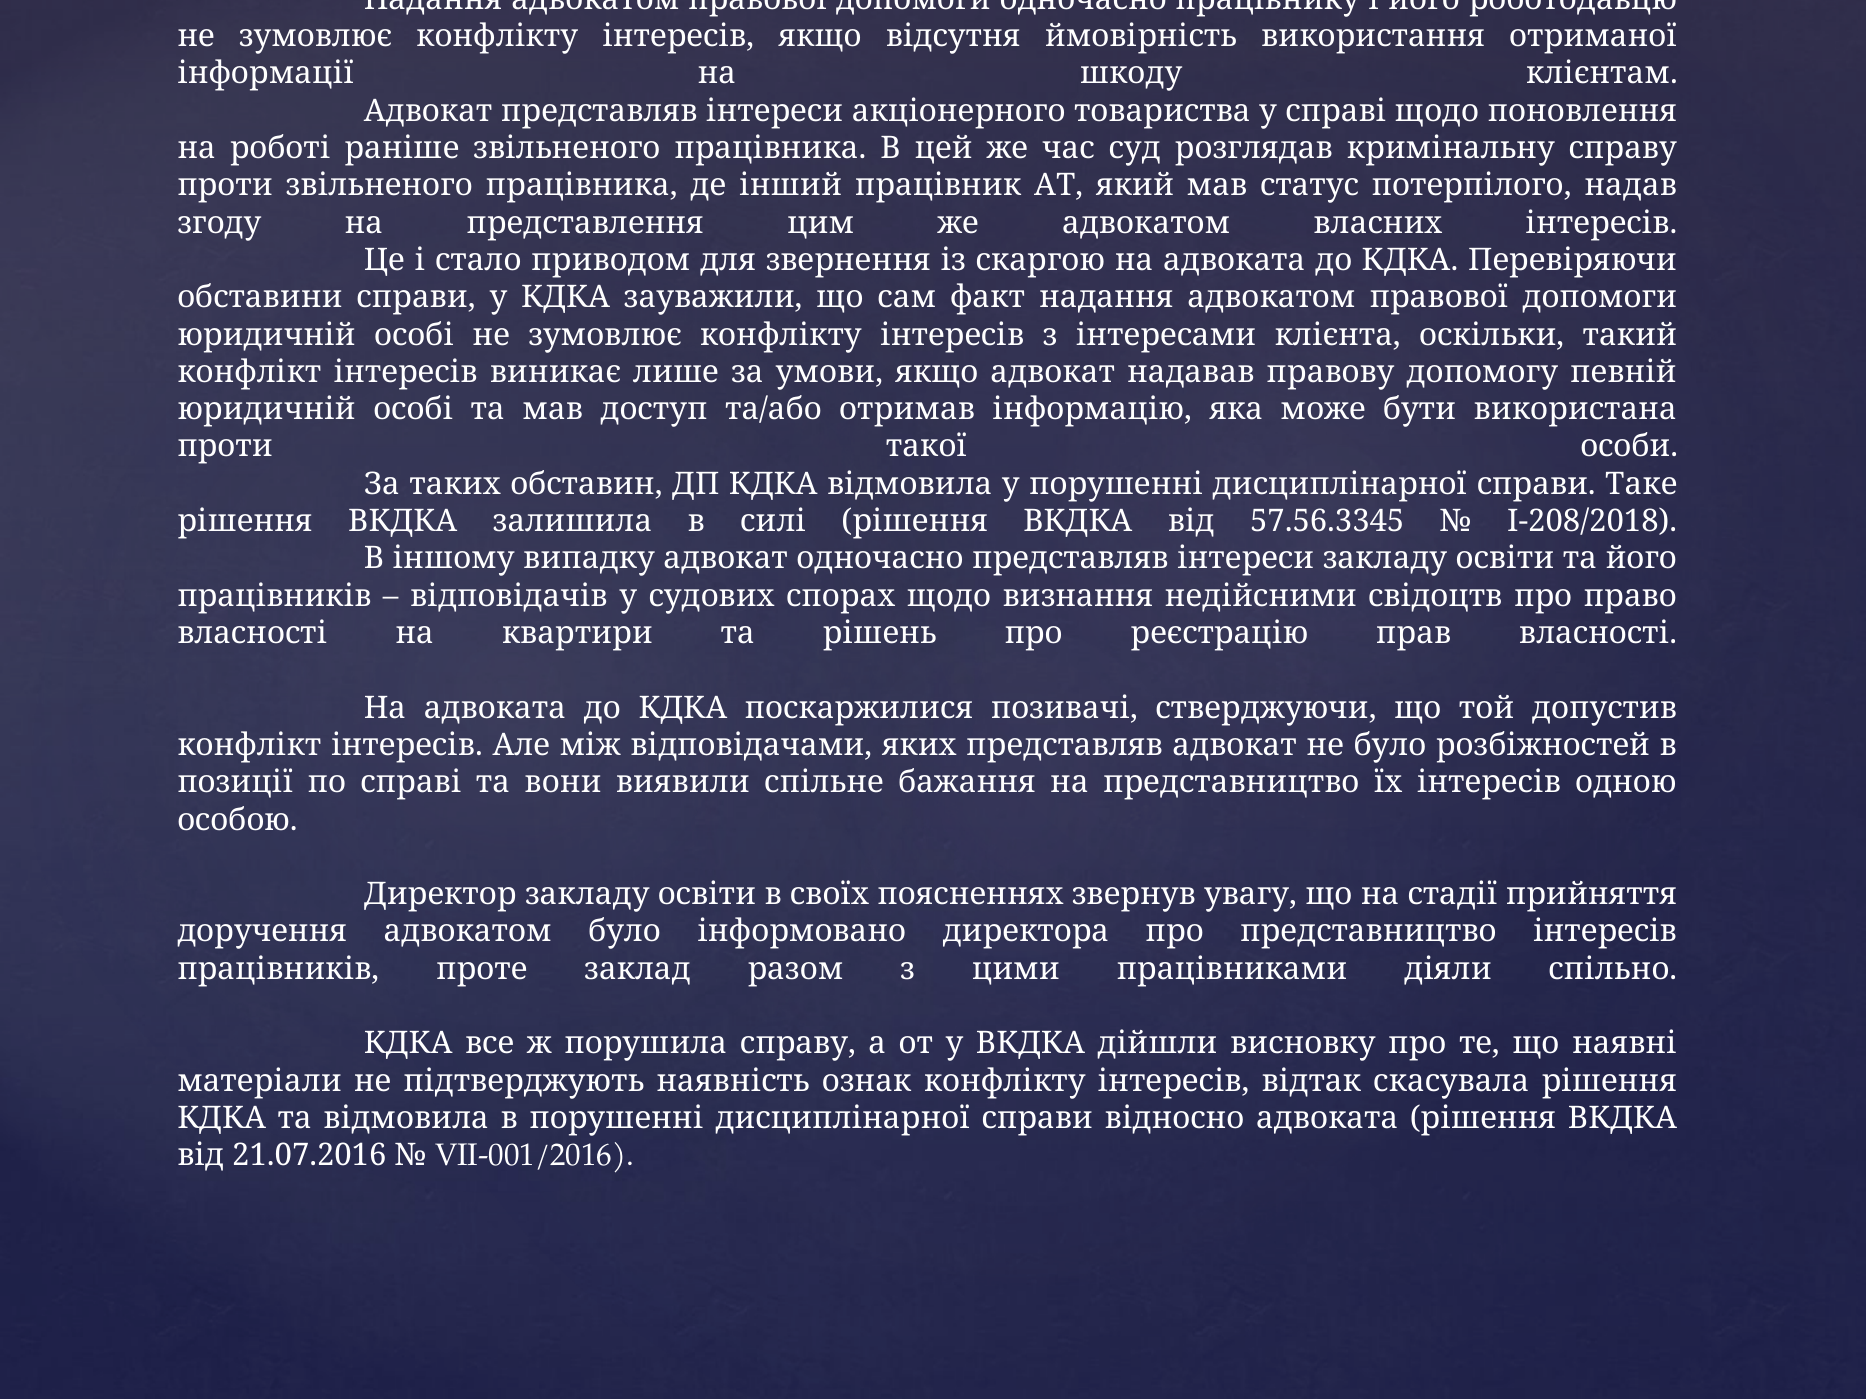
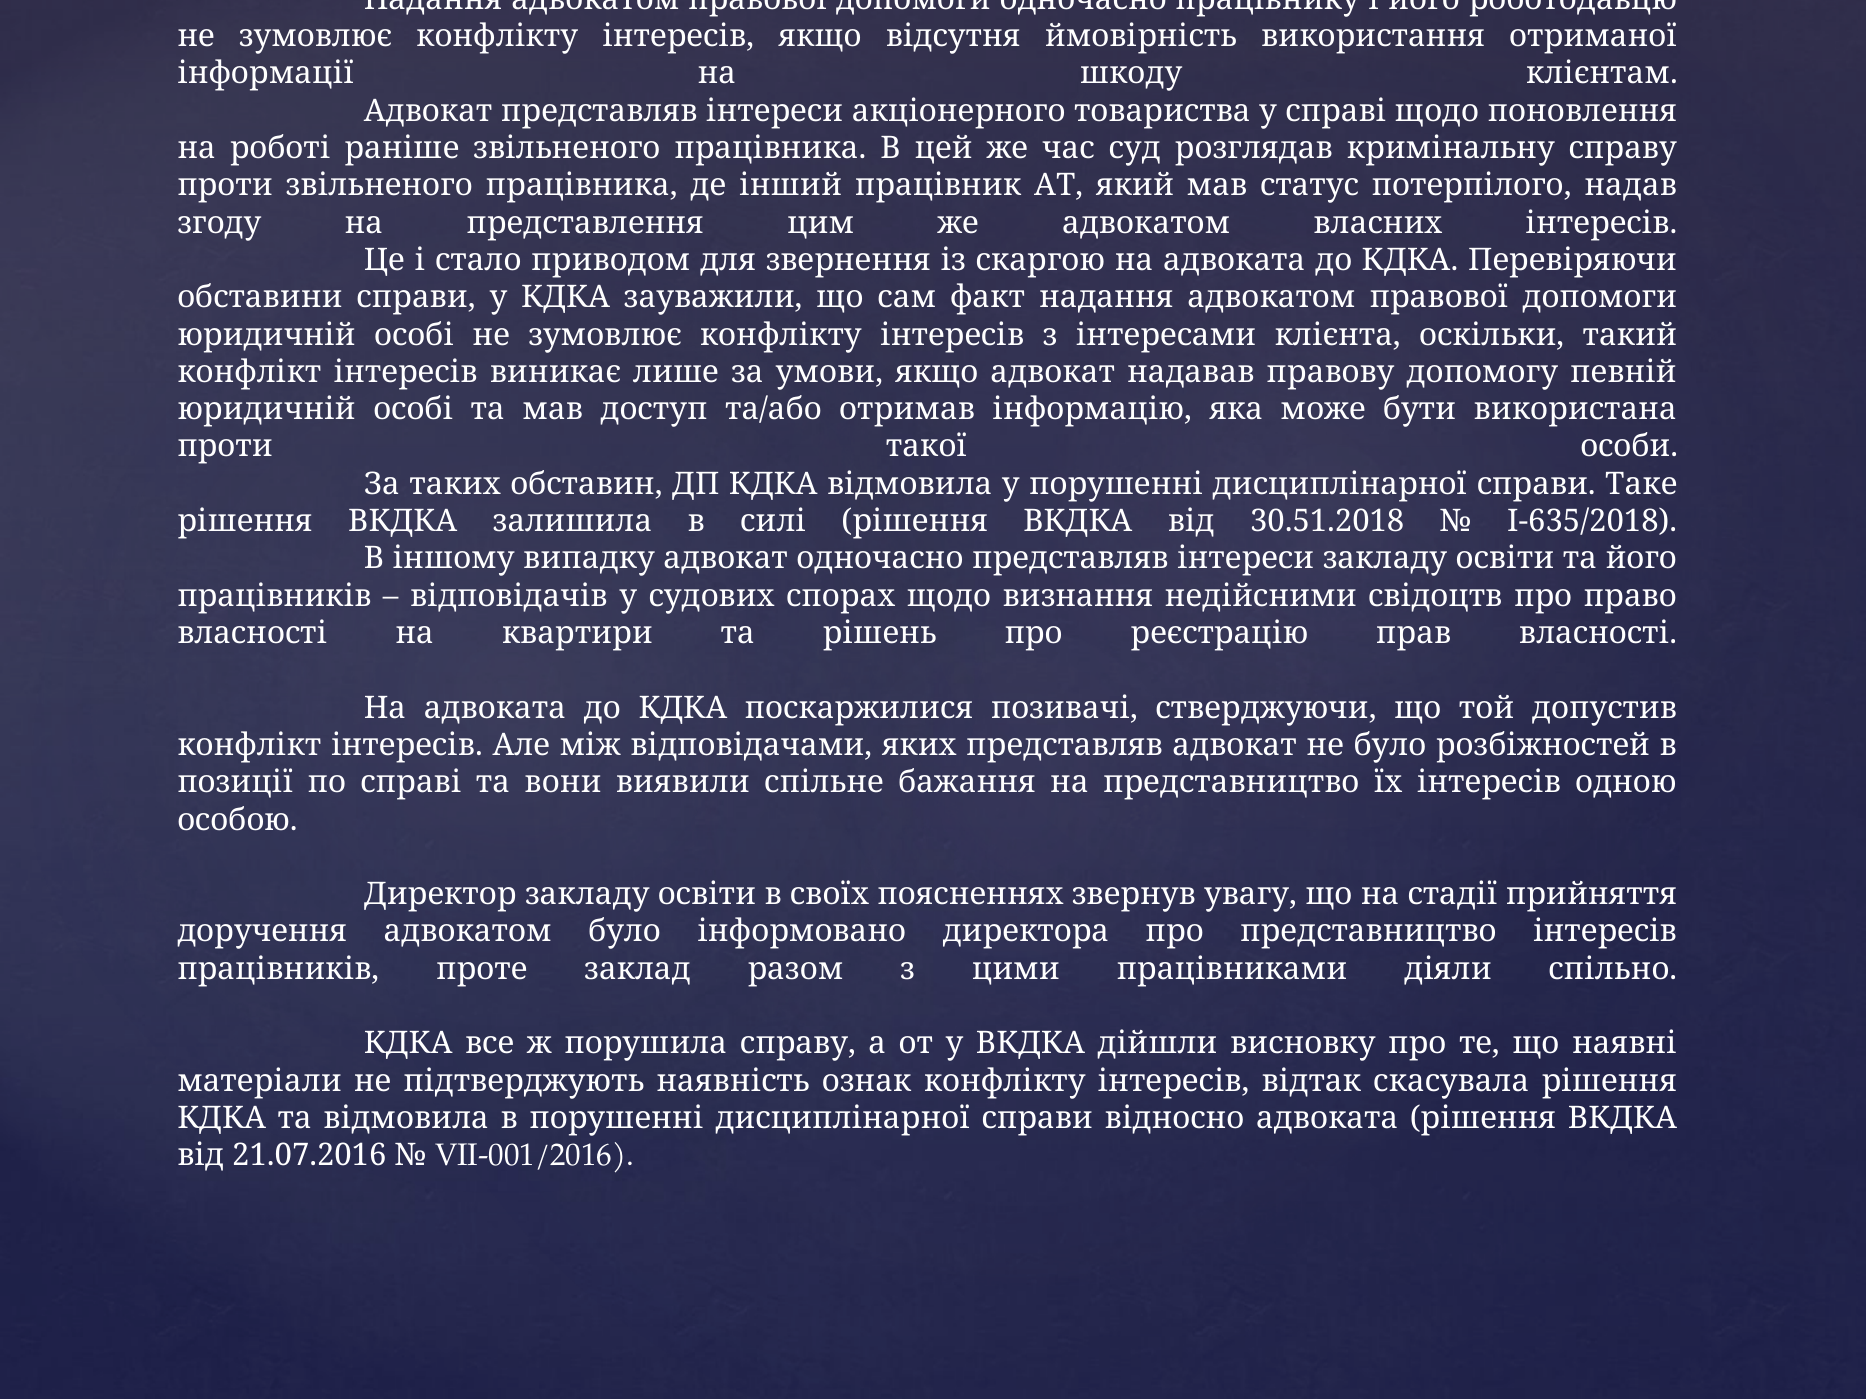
57.56.3345: 57.56.3345 -> 30.51.2018 (1327, 521)
І-208/2018: І-208/2018 -> І-635/2018 (1592, 521)
